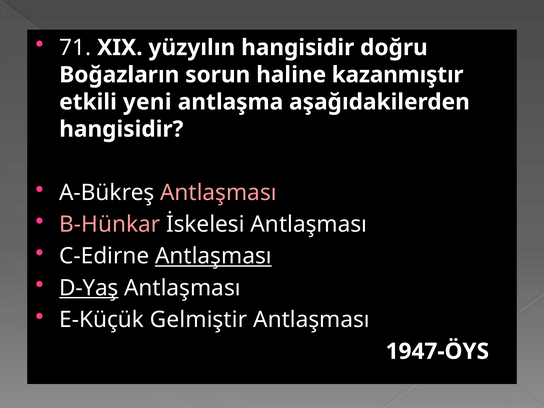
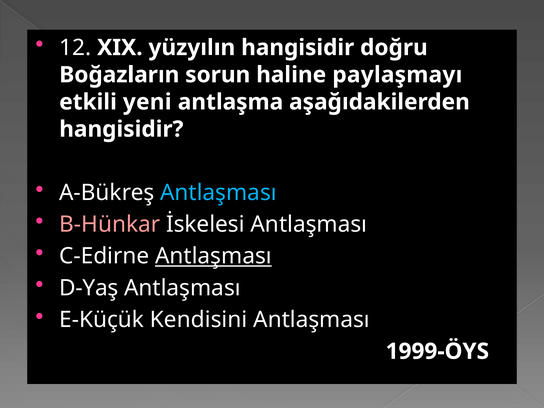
71: 71 -> 12 (75, 48)
kazanmıştır: kazanmıştır -> paylaşmayı (397, 75)
Antlaşması colour: pink -> light blue (218, 193)
D-Yaş underline: present -> none (89, 288)
Gelmiştir: Gelmiştir -> Kendisini (199, 320)
1947-ÖYS: 1947-ÖYS -> 1999-ÖYS (437, 351)
